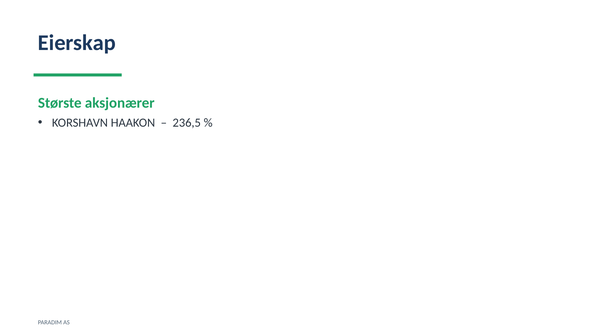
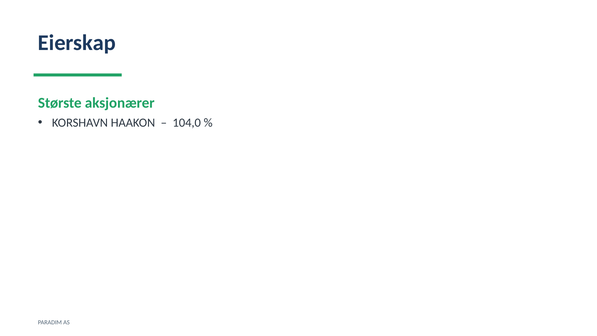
236,5: 236,5 -> 104,0 (187, 123)
